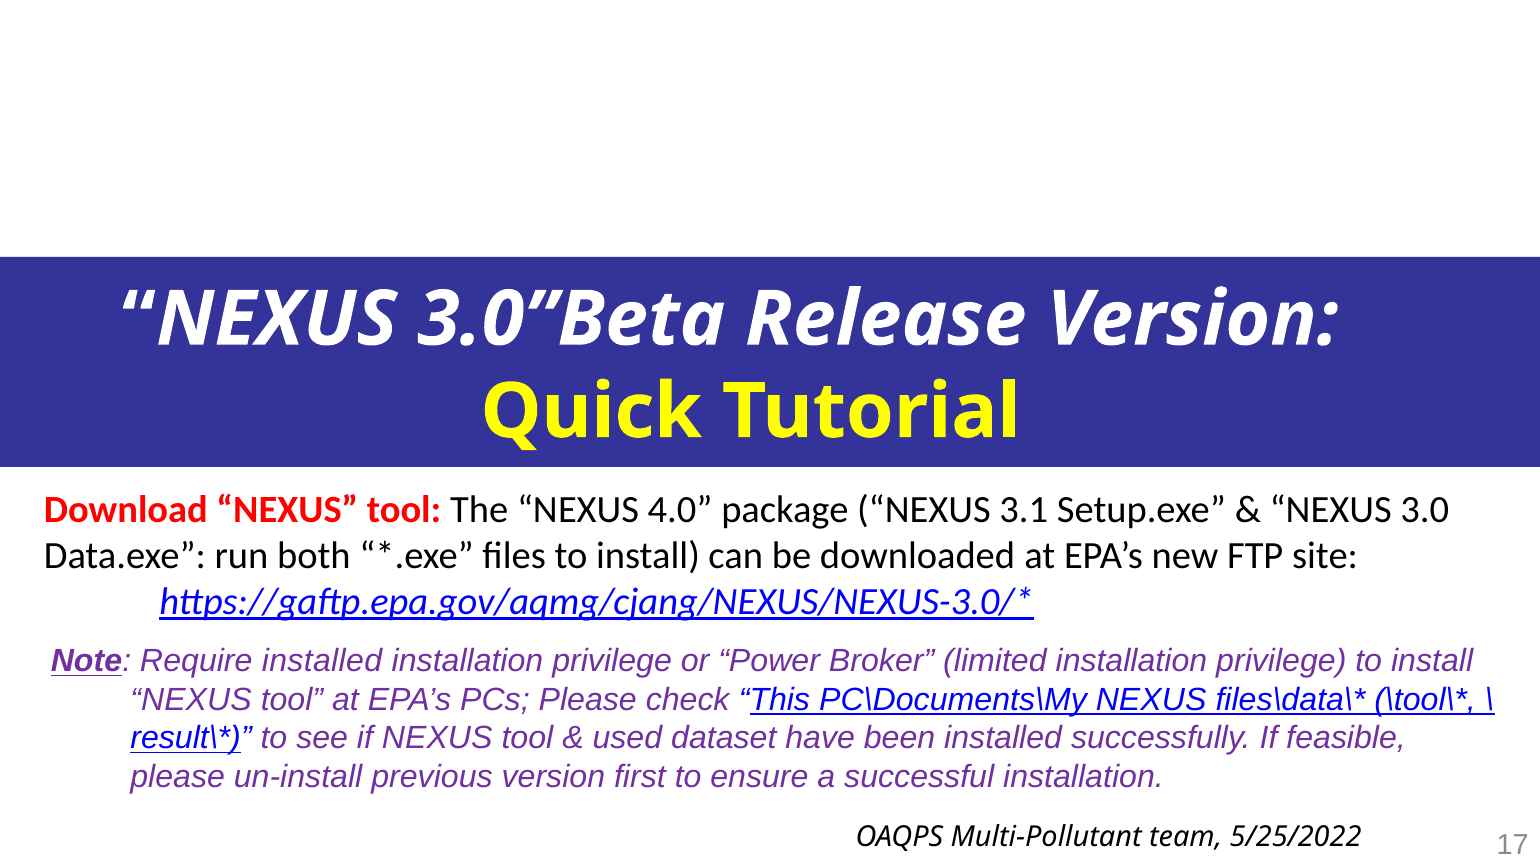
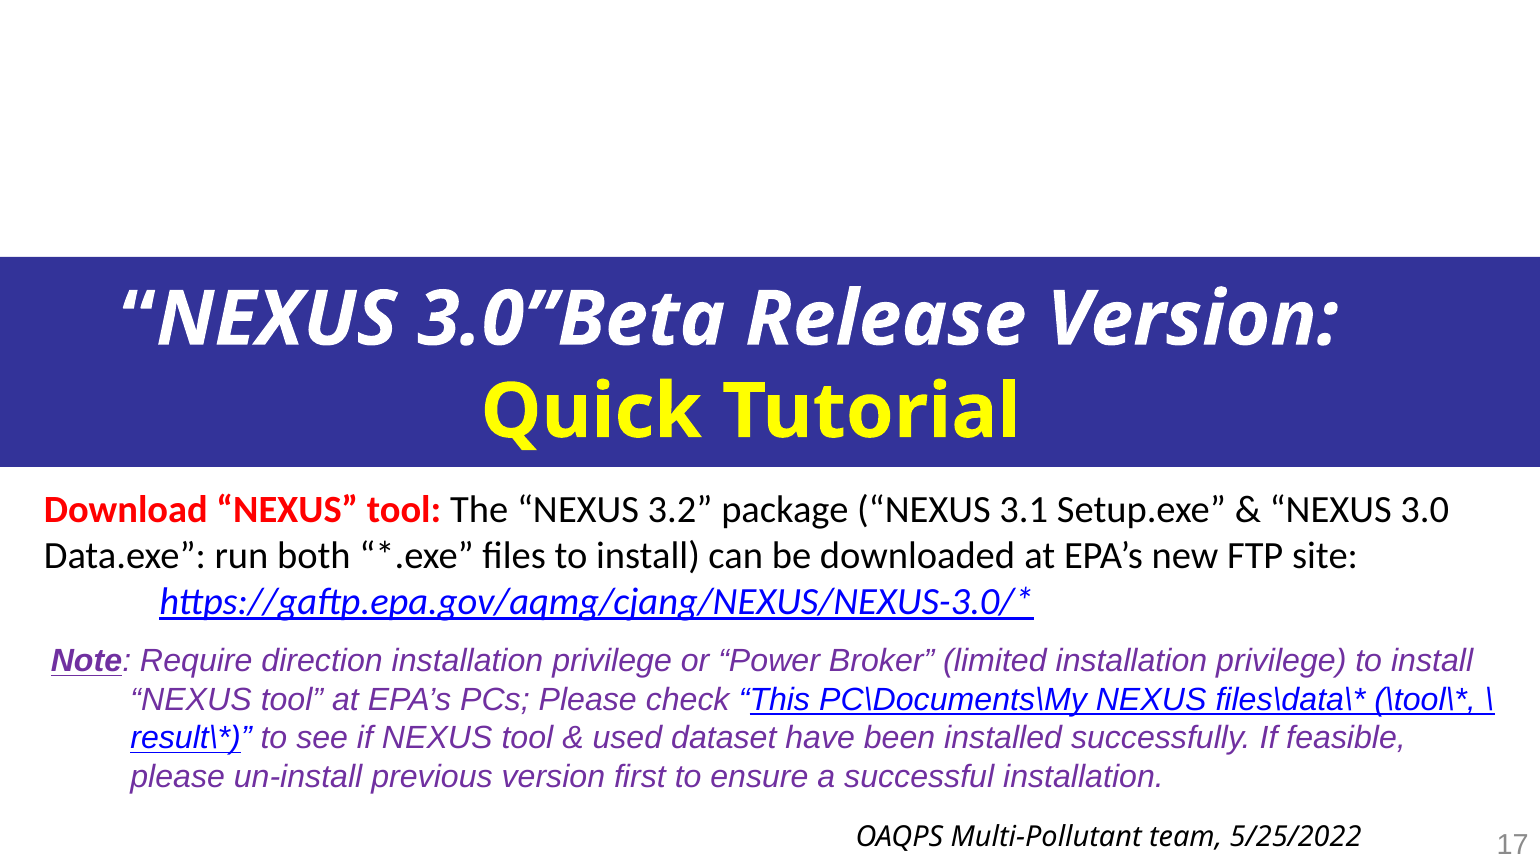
4.0: 4.0 -> 3.2 (680, 510)
Require installed: installed -> direction (322, 661)
